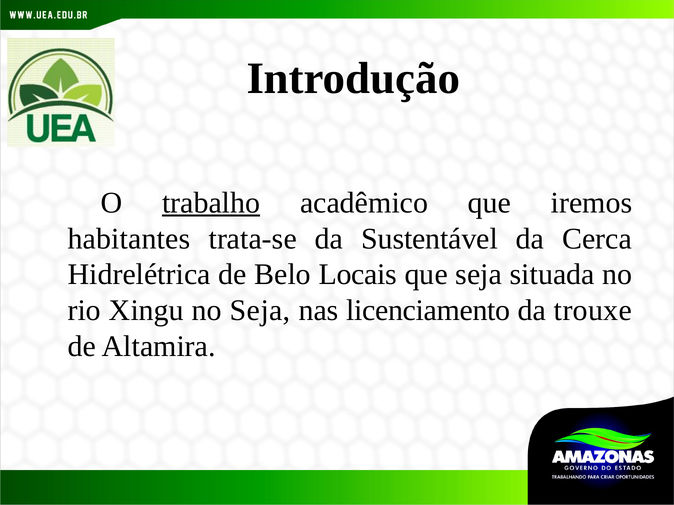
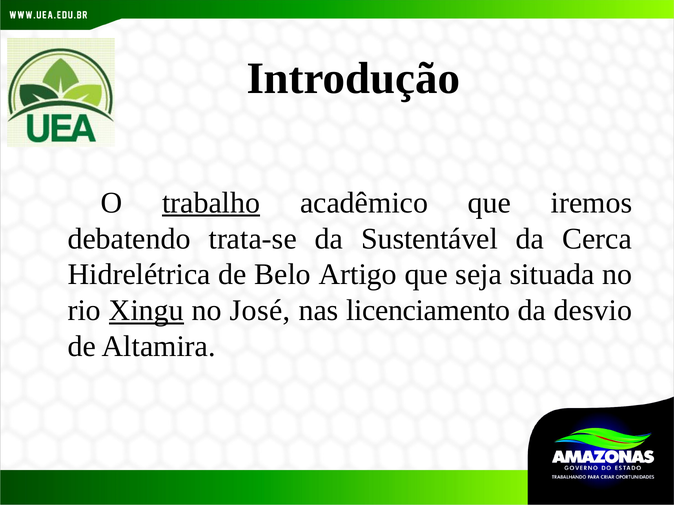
habitantes: habitantes -> debatendo (129, 239)
Locais: Locais -> Artigo (358, 275)
Xingu underline: none -> present (146, 311)
no Seja: Seja -> José (260, 311)
trouxe: trouxe -> desvio (593, 311)
